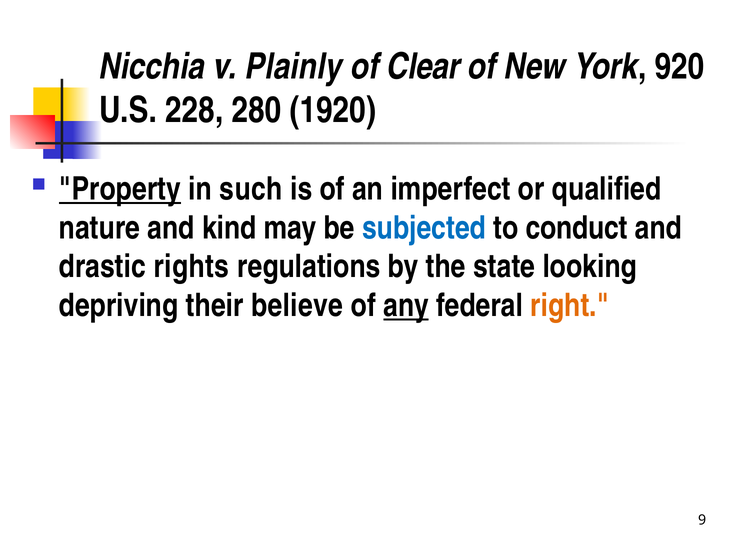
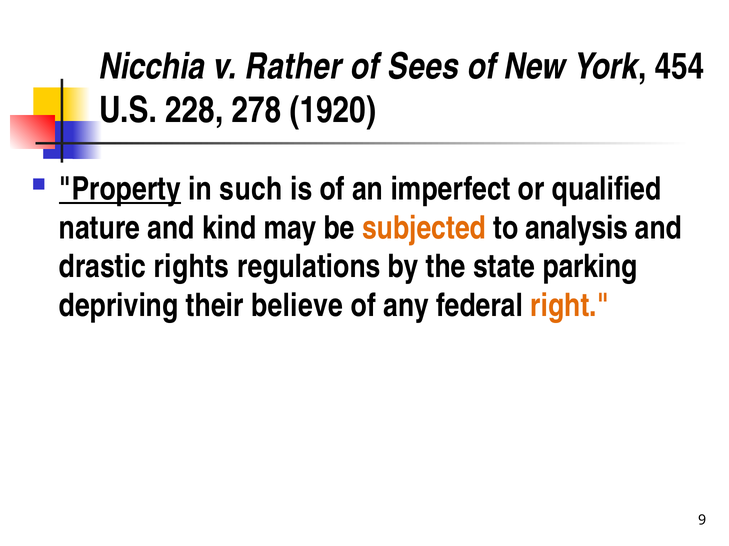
Plainly: Plainly -> Rather (294, 67)
Clear: Clear -> Sees (423, 67)
920: 920 -> 454 (679, 67)
280: 280 -> 278 (257, 111)
subjected colour: blue -> orange (424, 228)
conduct: conduct -> analysis (577, 228)
looking: looking -> parking (590, 267)
any underline: present -> none (406, 306)
